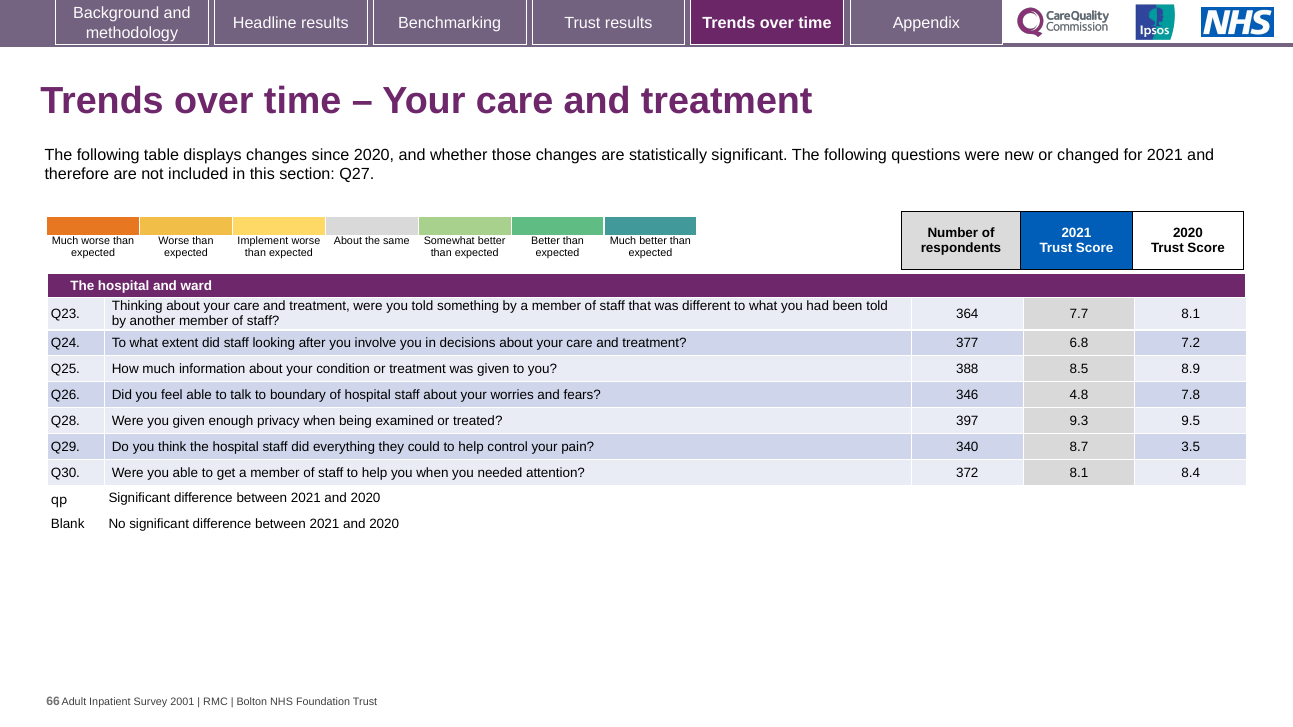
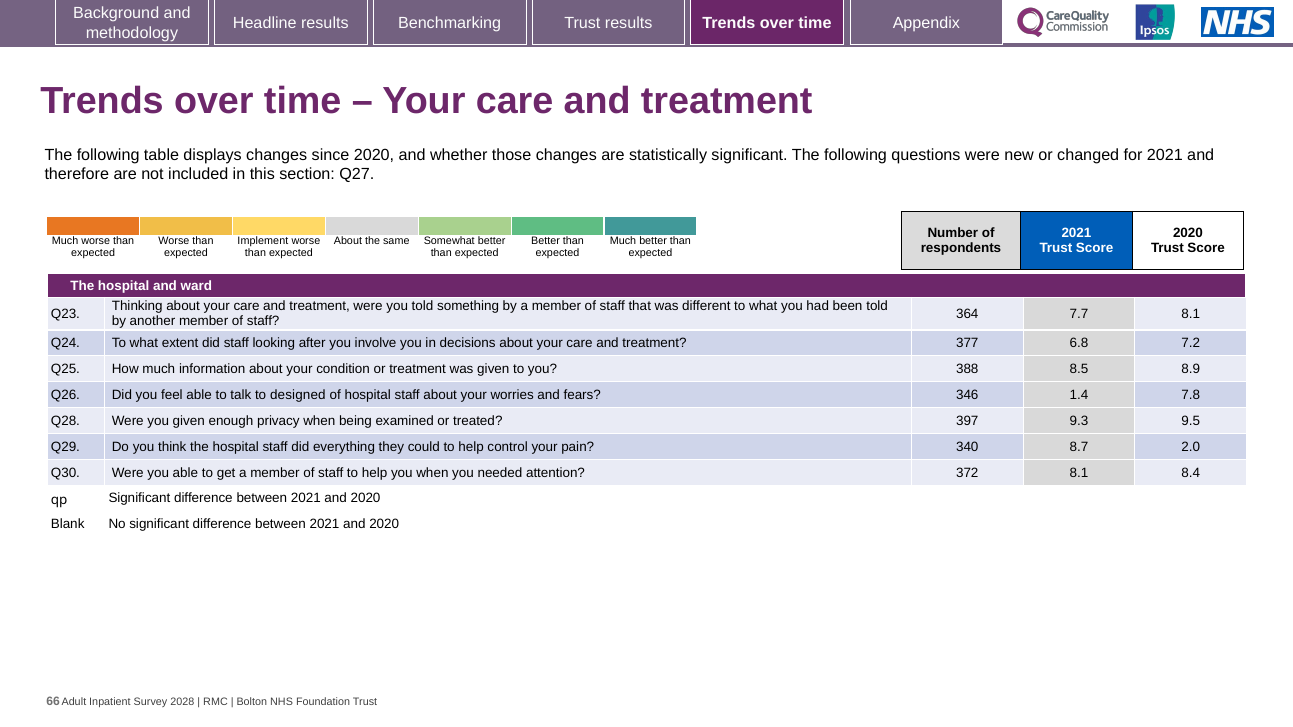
boundary: boundary -> designed (298, 395)
4.8: 4.8 -> 1.4 (1079, 395)
3.5: 3.5 -> 2.0 (1191, 447)
2001: 2001 -> 2028 (182, 702)
